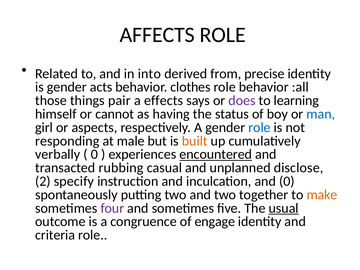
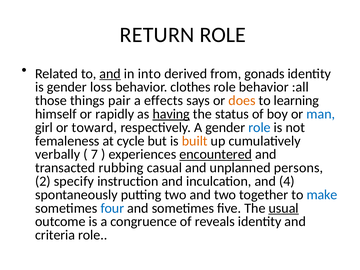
AFFECTS: AFFECTS -> RETURN (157, 35)
and underline: none -> present (110, 74)
precise: precise -> gonads (265, 74)
acts: acts -> loss (101, 87)
does colour: purple -> orange (242, 101)
cannot: cannot -> rapidly (115, 114)
having underline: none -> present (171, 114)
aspects: aspects -> toward (94, 127)
responding: responding -> femaleness (67, 141)
male: male -> cycle (131, 141)
0: 0 -> 7 (94, 154)
disclose: disclose -> persons (299, 168)
and 0: 0 -> 4 (287, 181)
make colour: orange -> blue (322, 195)
four colour: purple -> blue (112, 208)
engage: engage -> reveals (215, 222)
